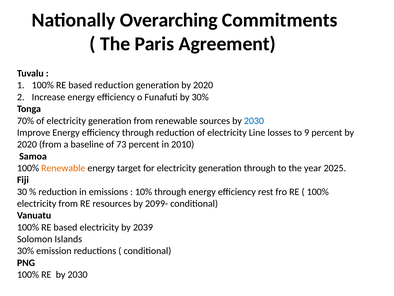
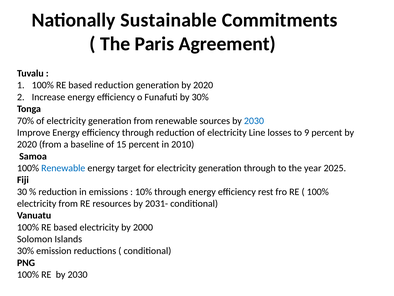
Overarching: Overarching -> Sustainable (169, 20)
73: 73 -> 15 (121, 144)
Renewable colour: orange -> blue (63, 168)
2099-: 2099- -> 2031- (157, 203)
2039: 2039 -> 2000 (143, 227)
